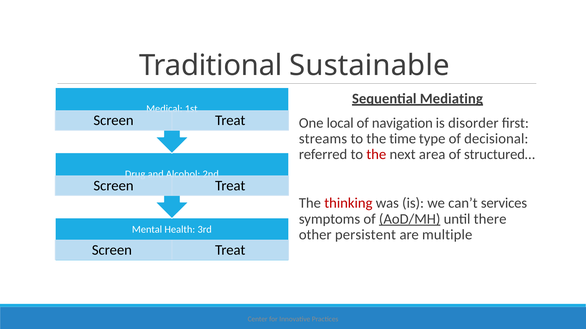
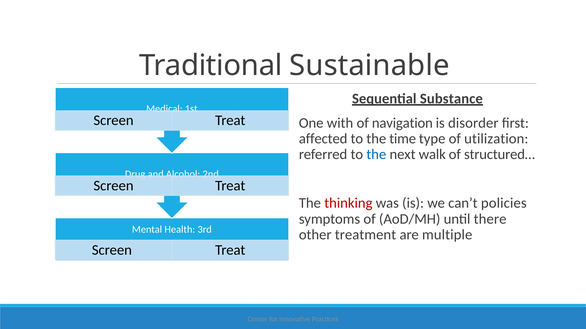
Mediating: Mediating -> Substance (451, 99)
local: local -> with (340, 123)
streams: streams -> affected (323, 139)
decisional: decisional -> utilization (496, 139)
the colour: red -> blue (376, 155)
area: area -> walk (432, 155)
services: services -> policies (504, 203)
AoD/MH underline: present -> none (410, 219)
persistent: persistent -> treatment (365, 235)
